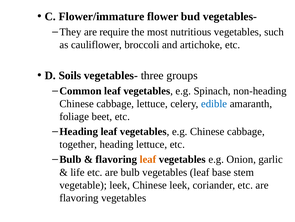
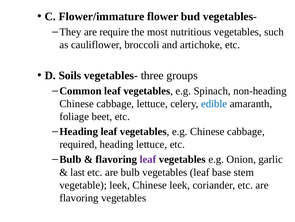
together: together -> required (78, 144)
leaf colour: orange -> purple (148, 159)
life: life -> last (78, 172)
